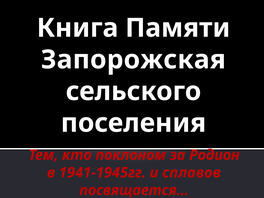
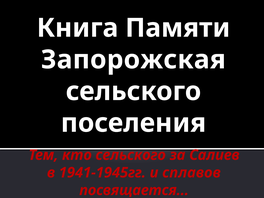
кто поклоном: поклоном -> сельского (131, 155)
Родион: Родион -> Салиев (214, 155)
